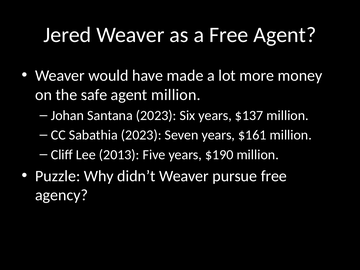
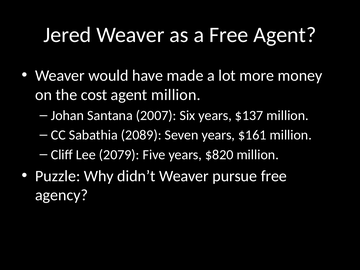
safe: safe -> cost (94, 95)
Santana 2023: 2023 -> 2007 (156, 115)
Sabathia 2023: 2023 -> 2089 (141, 135)
2013: 2013 -> 2079 (119, 155)
$190: $190 -> $820 (219, 155)
